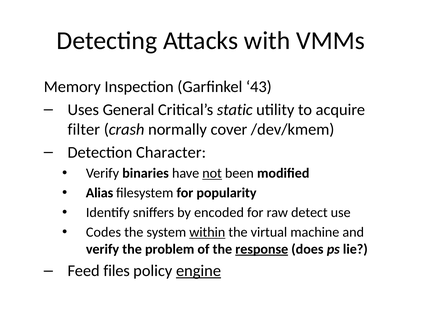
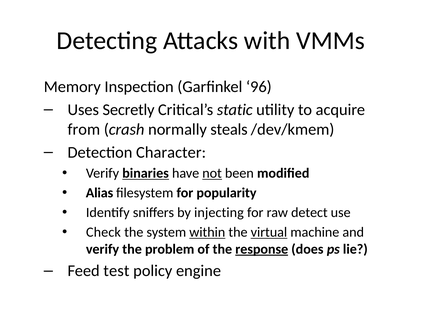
43: 43 -> 96 (259, 87)
General: General -> Secretly (129, 110)
filter: filter -> from (84, 130)
cover: cover -> steals (229, 130)
binaries underline: none -> present (146, 174)
encoded: encoded -> injecting (219, 213)
Codes: Codes -> Check (103, 233)
virtual underline: none -> present (269, 233)
files: files -> test (116, 271)
engine underline: present -> none (199, 271)
